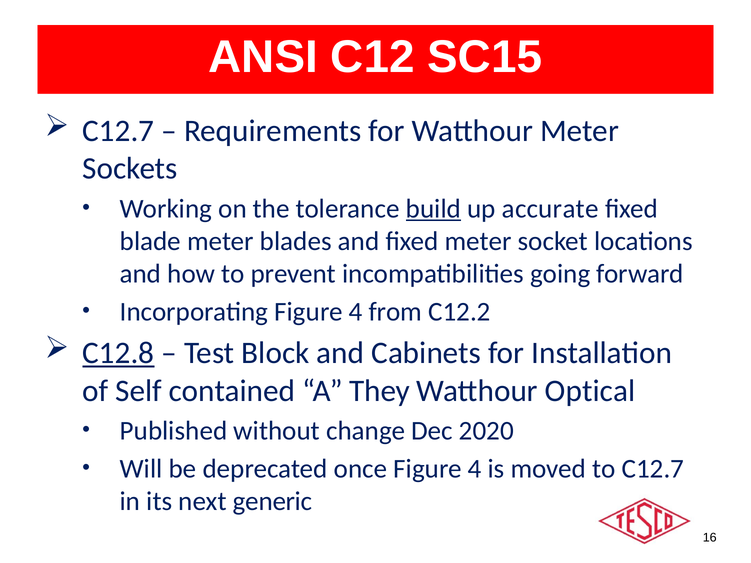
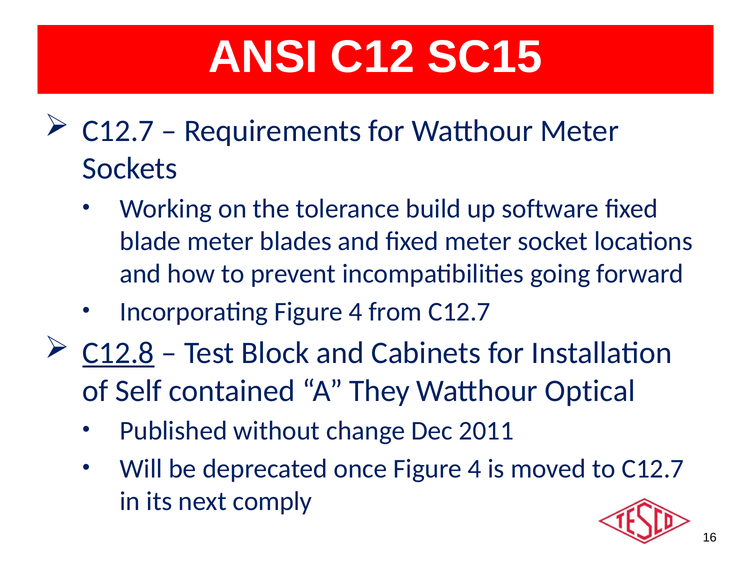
build underline: present -> none (433, 209)
accurate: accurate -> software (550, 209)
from C12.2: C12.2 -> C12.7 (459, 312)
2020: 2020 -> 2011 (486, 431)
generic: generic -> comply (273, 501)
